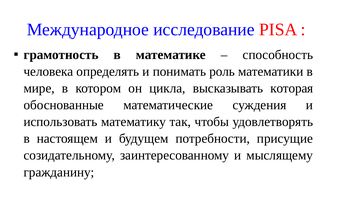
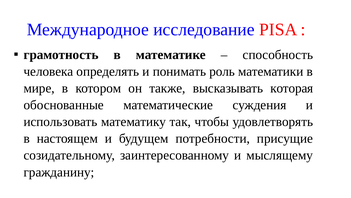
цикла: цикла -> также (167, 88)
